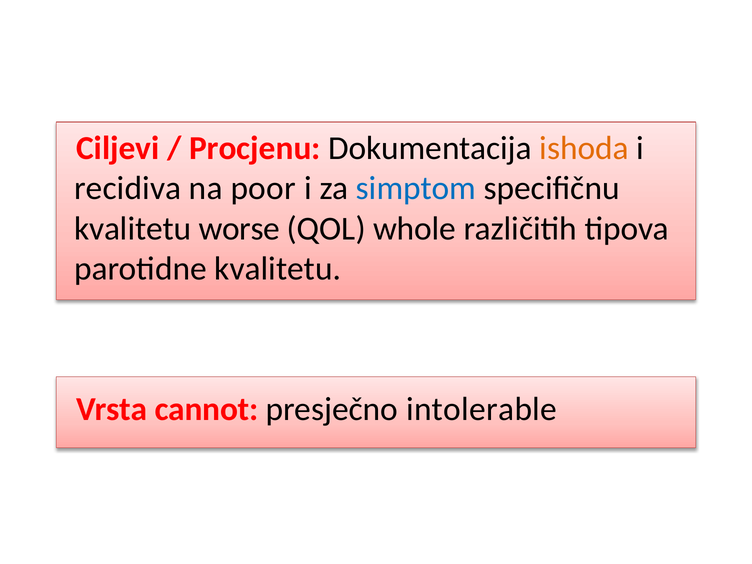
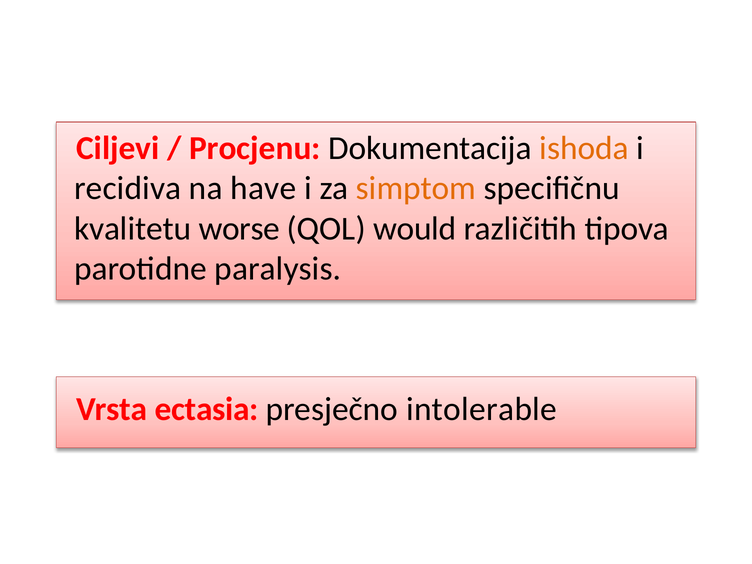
poor: poor -> have (263, 188)
simptom colour: blue -> orange (416, 188)
whole: whole -> would (415, 228)
parotidne kvalitetu: kvalitetu -> paralysis (278, 269)
cannot: cannot -> ectasia (207, 409)
